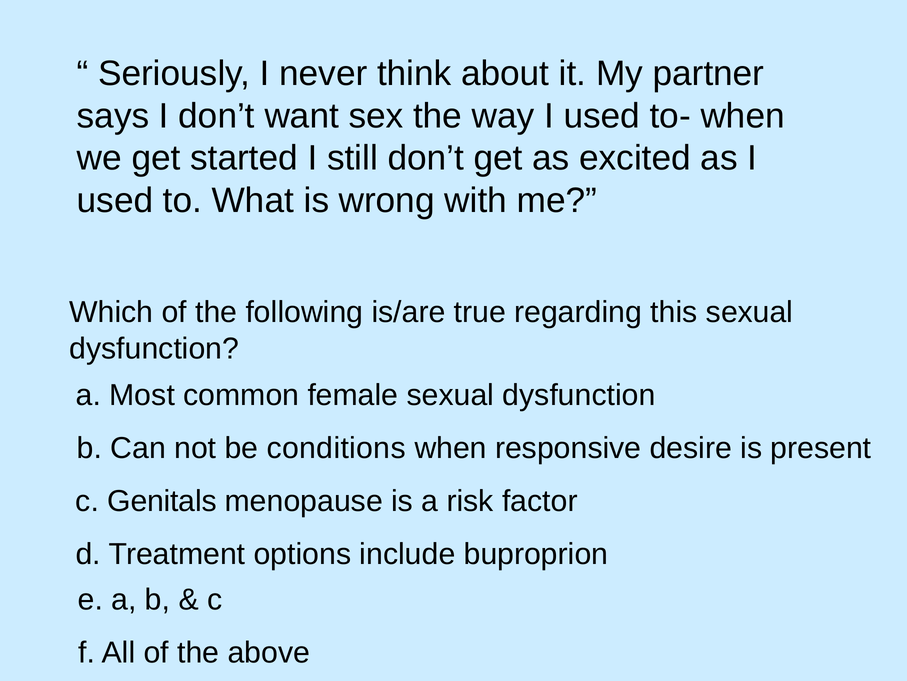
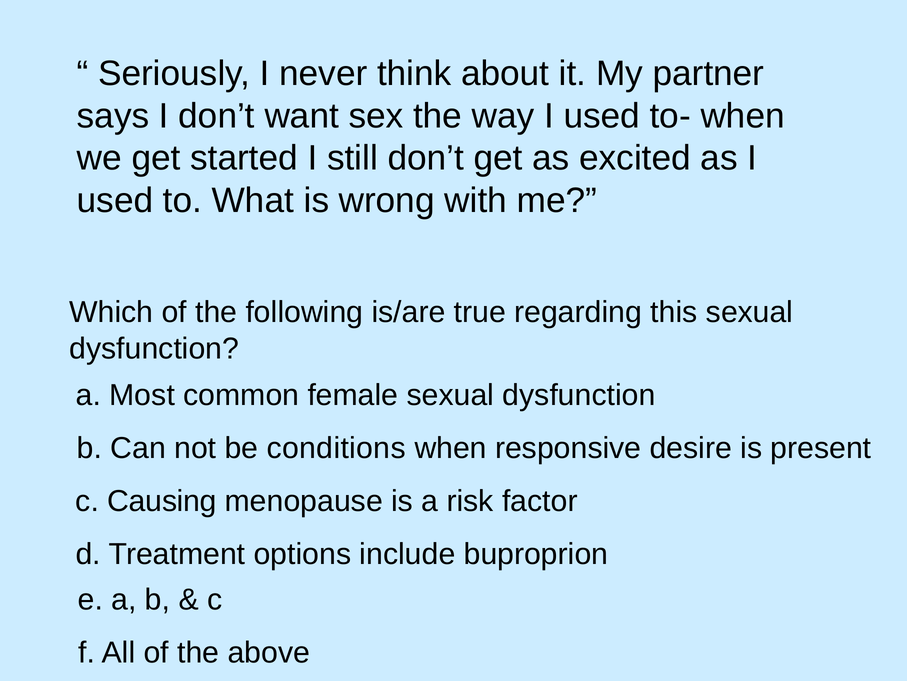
Genitals: Genitals -> Causing (162, 501)
